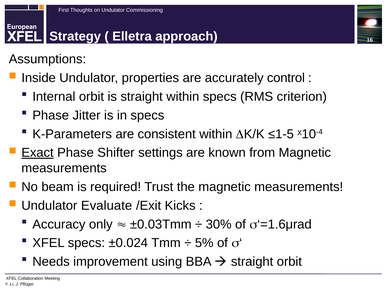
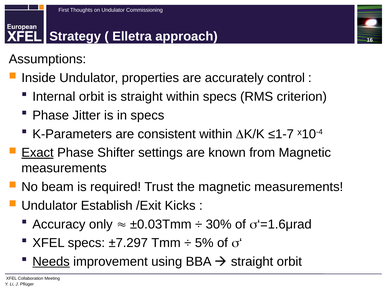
≤1-5: ≤1-5 -> ≤1-7 (281, 134)
Evaluate: Evaluate -> Establish (107, 206)
±0.024: ±0.024 -> ±7.297 (128, 243)
Needs underline: none -> present (51, 262)
